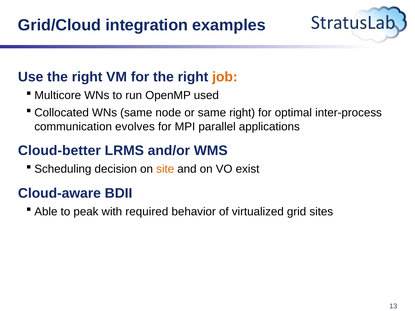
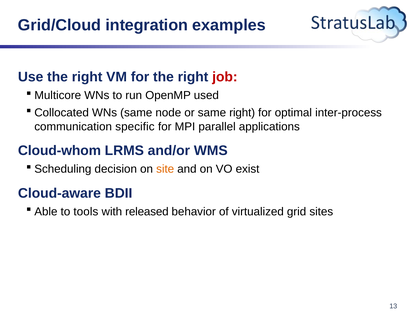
job colour: orange -> red (225, 77)
evolves: evolves -> specific (135, 127)
Cloud-better: Cloud-better -> Cloud-whom (59, 151)
peak: peak -> tools (86, 212)
required: required -> released (147, 212)
